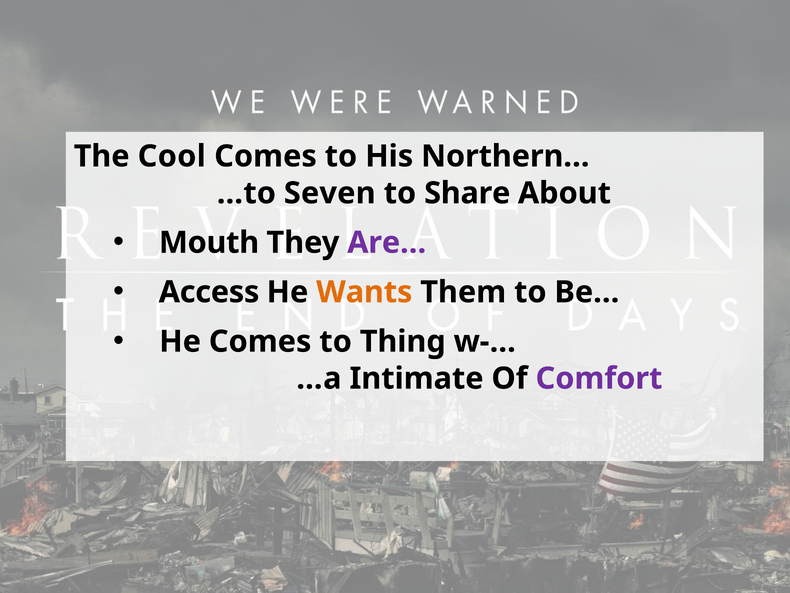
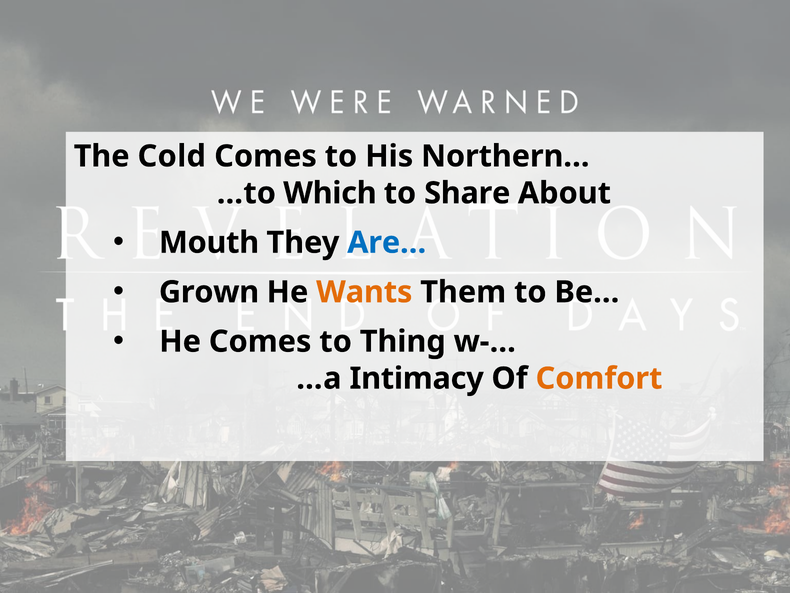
Cool: Cool -> Cold (172, 156)
Seven: Seven -> Which (330, 193)
Are… colour: purple -> blue (387, 242)
Access: Access -> Grown (209, 292)
Intimate: Intimate -> Intimacy (417, 378)
Comfort colour: purple -> orange (599, 378)
